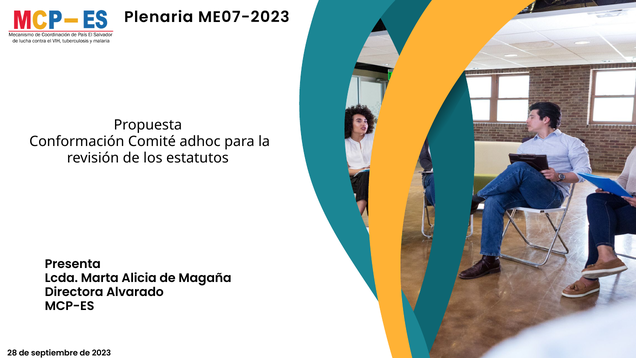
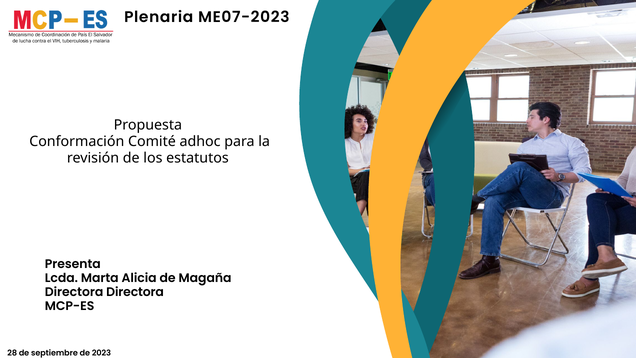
Directora Alvarado: Alvarado -> Directora (135, 292)
